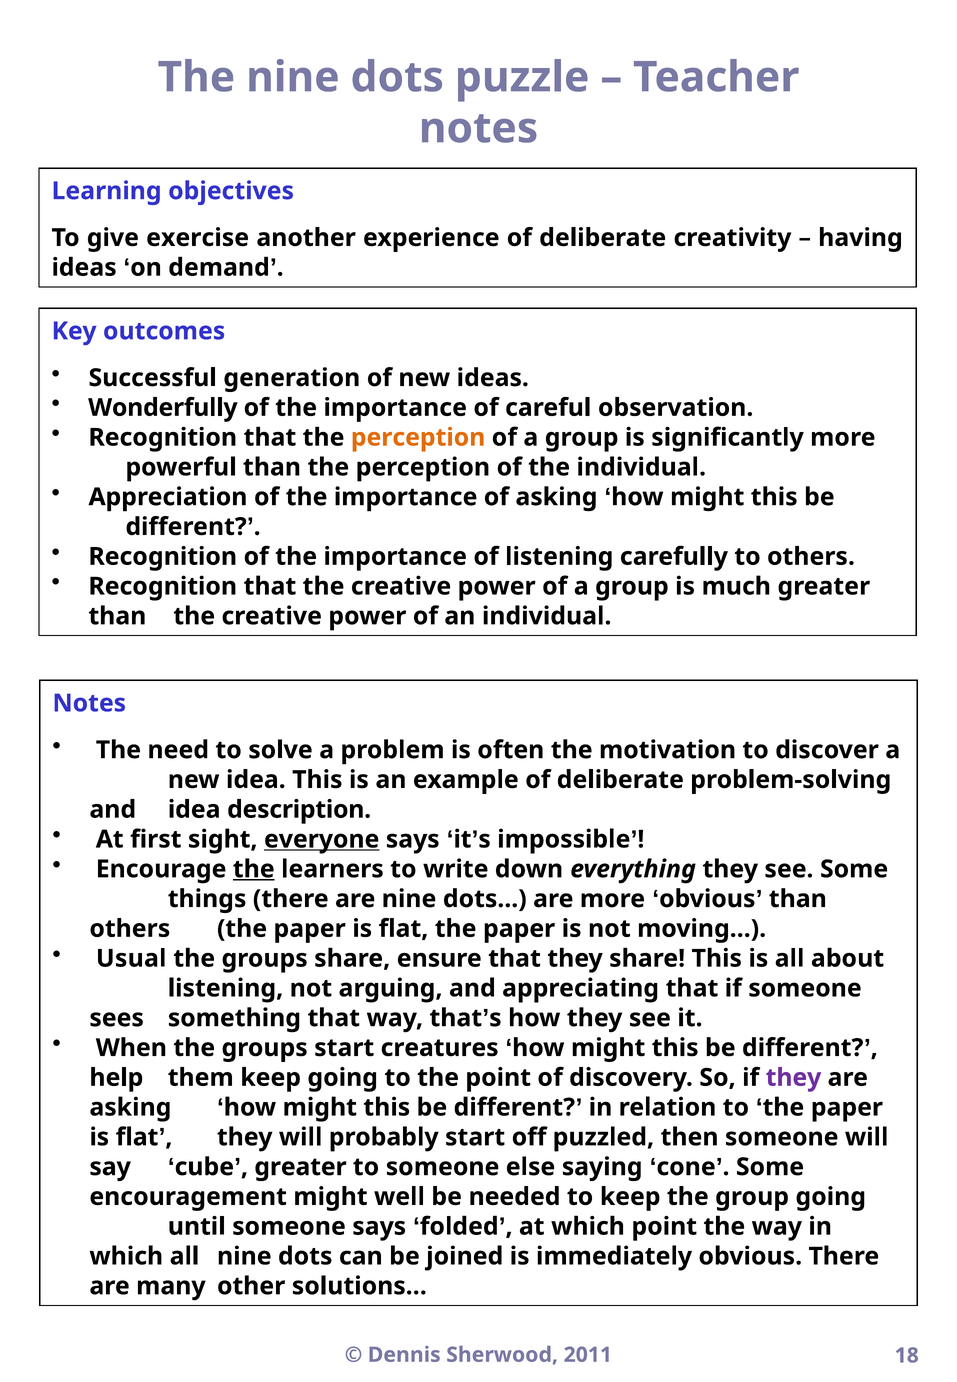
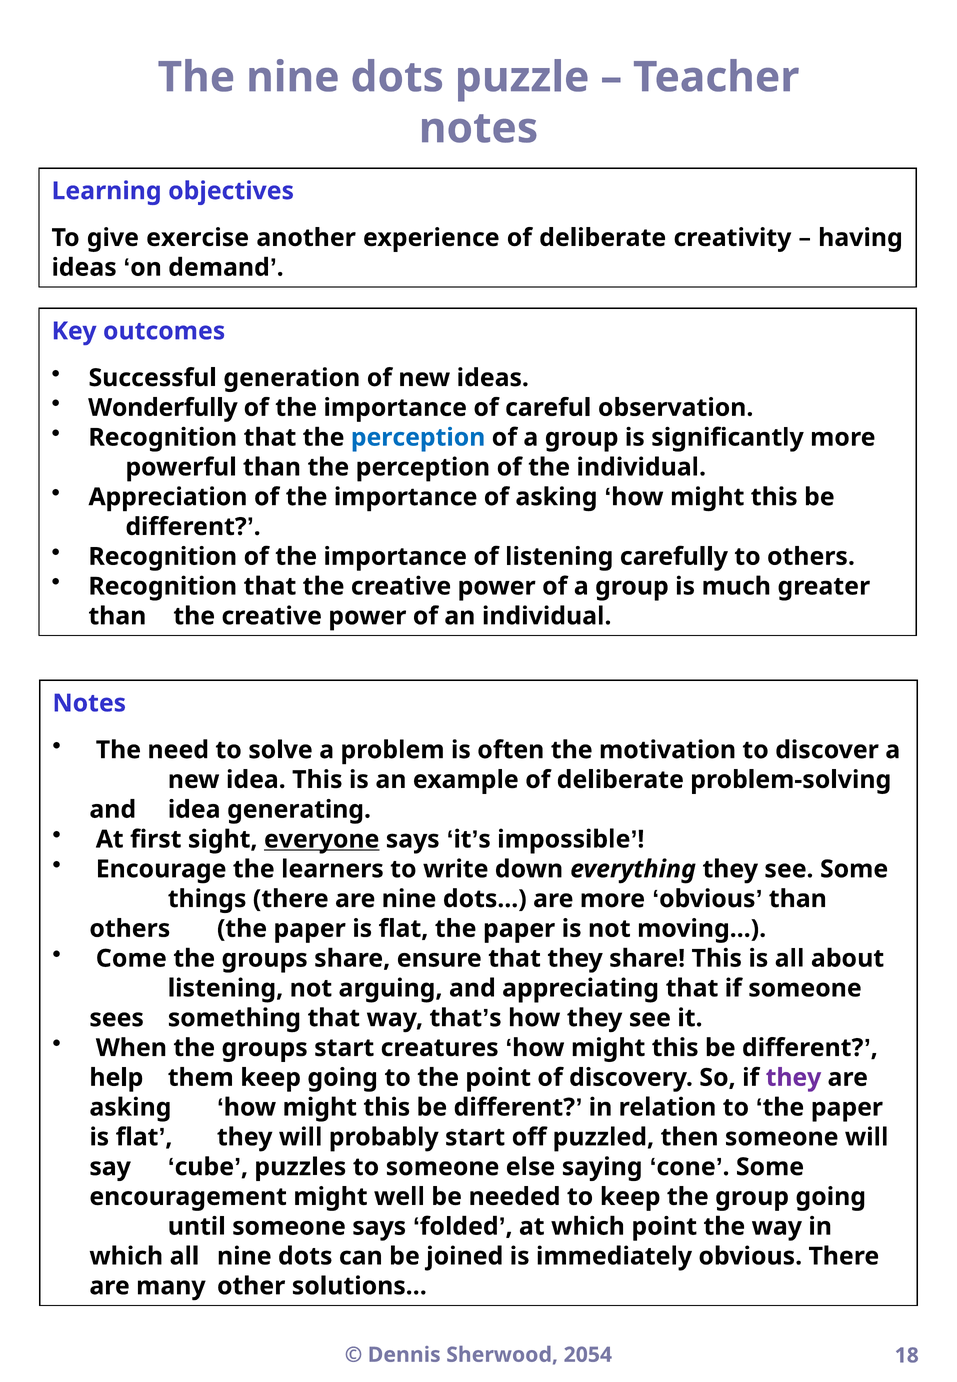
perception colour: orange -> blue (418, 438)
description: description -> generating (299, 810)
the underline: present -> none (254, 869)
Usual: Usual -> Come (131, 959)
greater: greater -> puzzles (300, 1167)
2011: 2011 -> 2054 (588, 1355)
